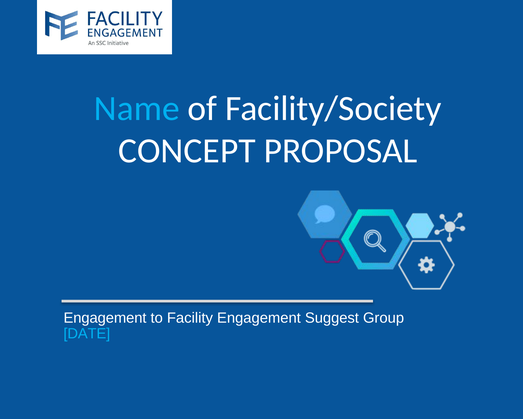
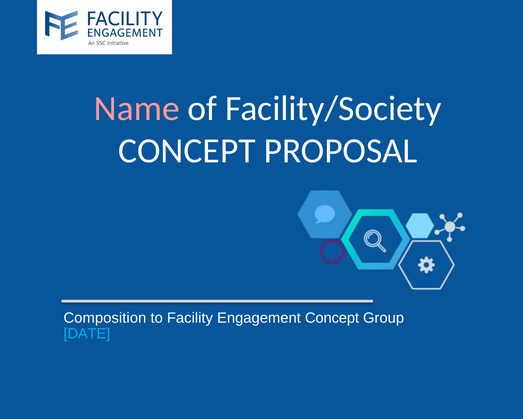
Name colour: light blue -> pink (137, 108)
Engagement: Engagement -> Composition (105, 318)
Engagement Suggest: Suggest -> Concept (332, 318)
